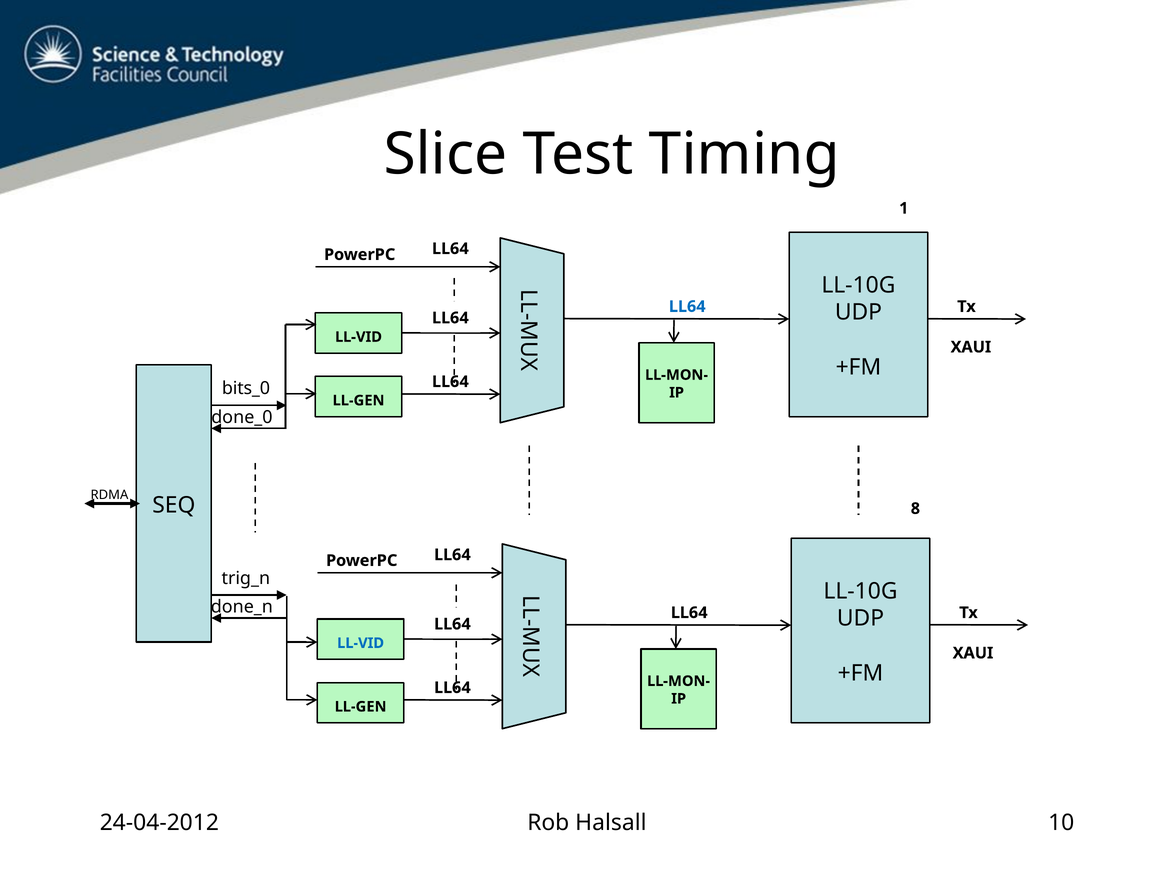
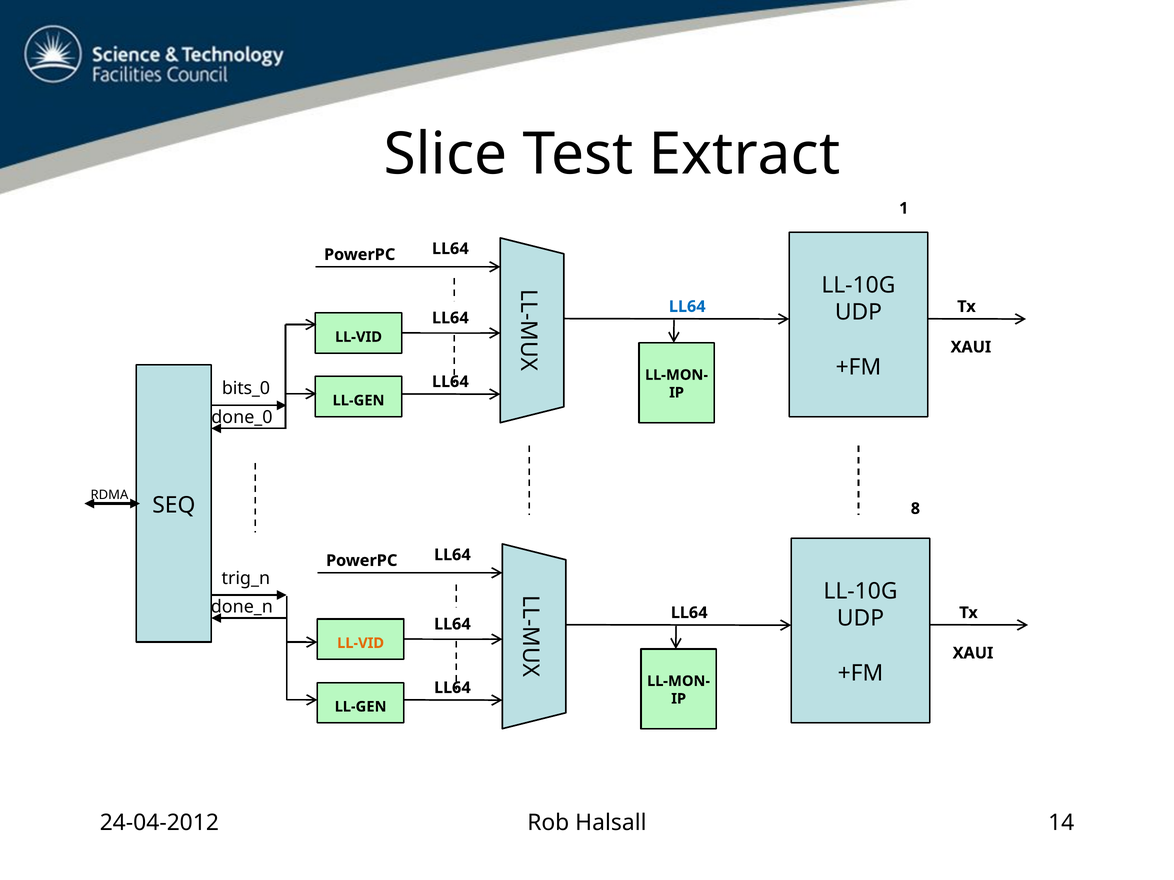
Timing: Timing -> Extract (744, 154)
LL-VID colour: blue -> orange (361, 643)
10: 10 -> 14 (1061, 823)
